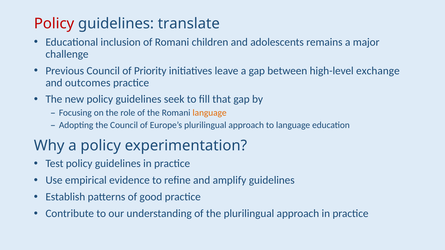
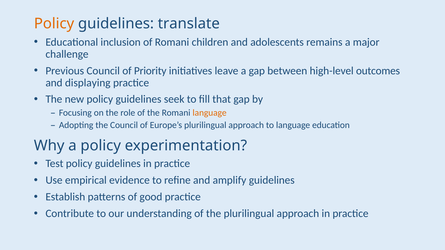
Policy colour: red -> orange (54, 24)
exchange: exchange -> outcomes (378, 71)
outcomes: outcomes -> displaying (88, 83)
